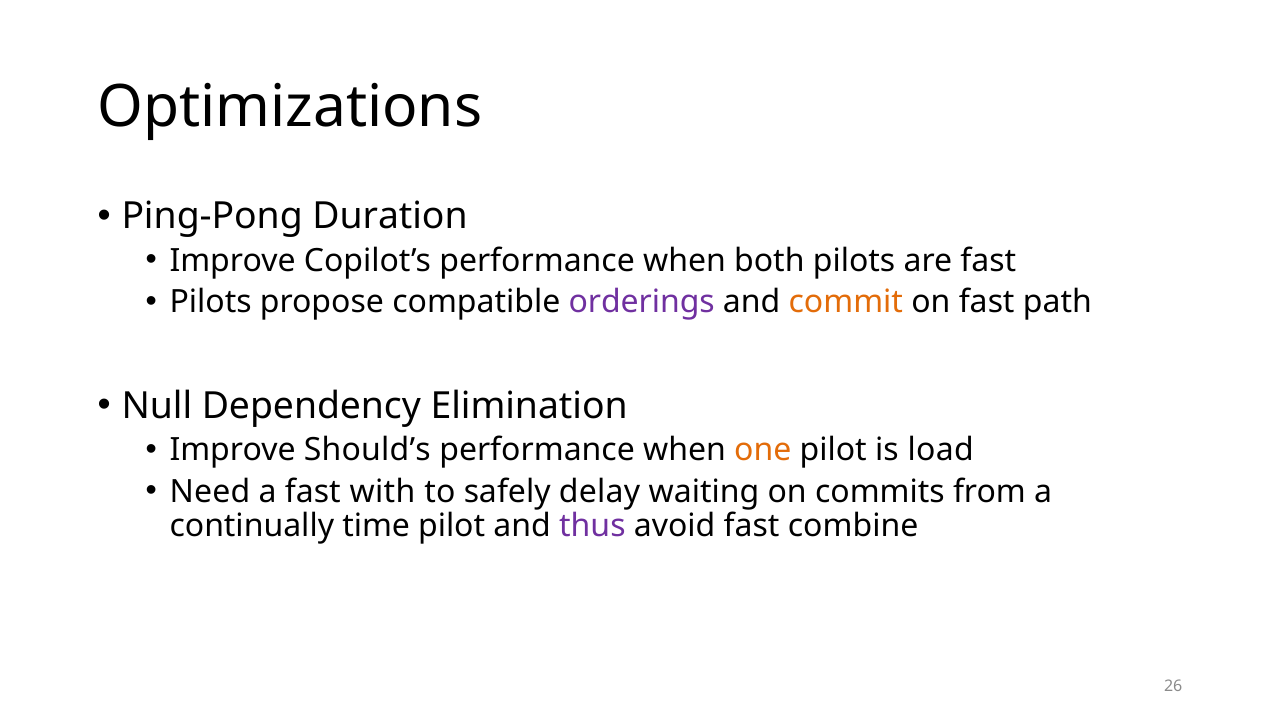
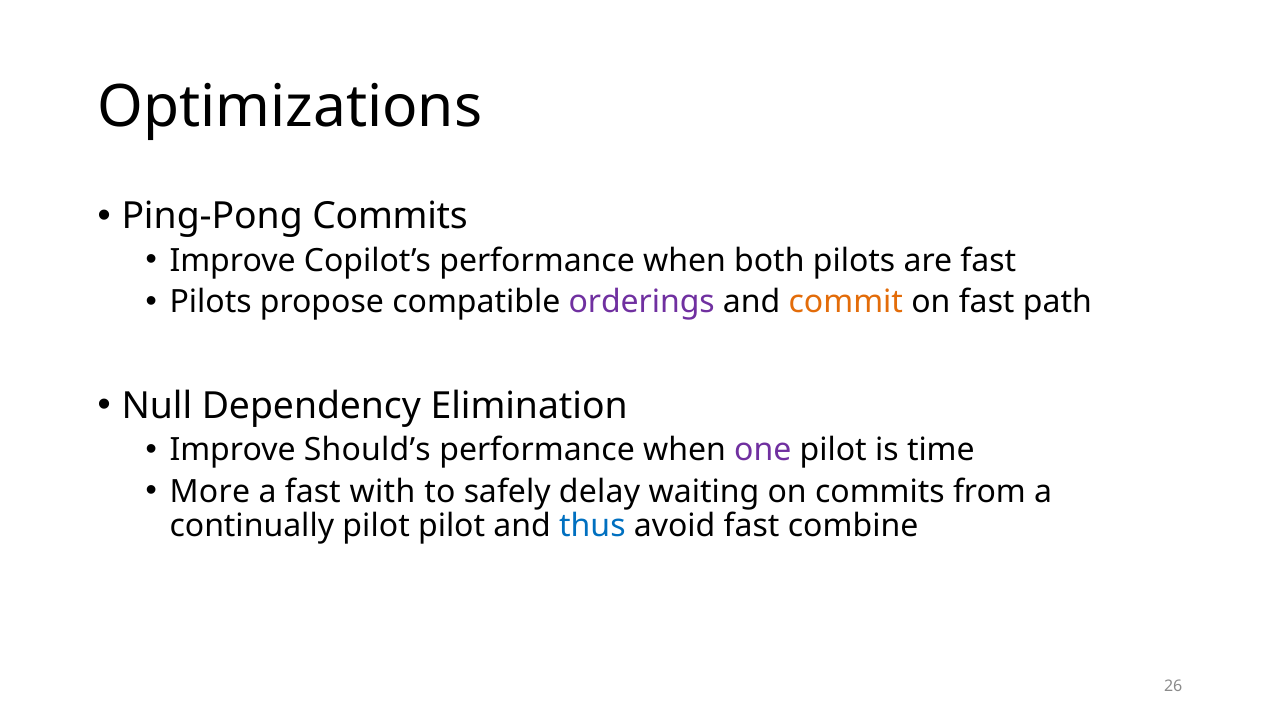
Ping-Pong Duration: Duration -> Commits (390, 216)
one colour: orange -> purple (763, 450)
load: load -> time (941, 450)
Need: Need -> More (210, 491)
continually time: time -> pilot (376, 526)
thus colour: purple -> blue (592, 526)
